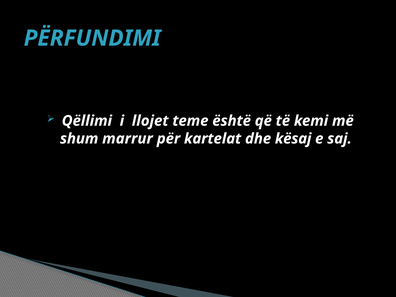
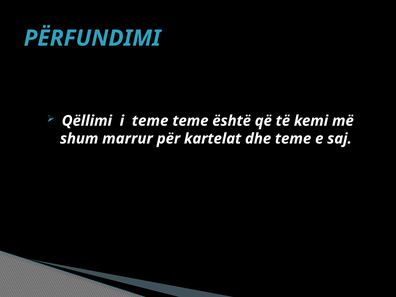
i llojet: llojet -> teme (150, 121)
dhe kësaj: kësaj -> teme (293, 139)
